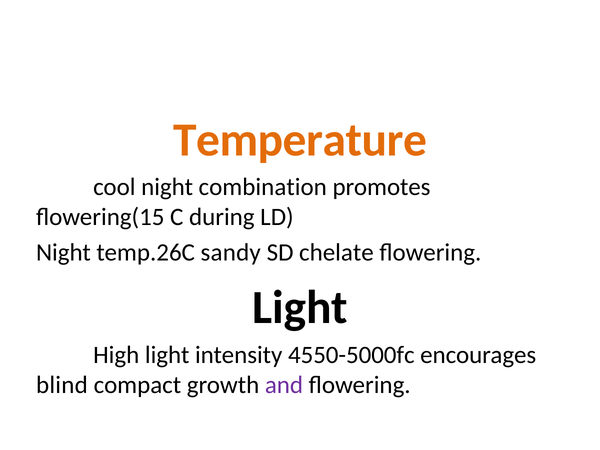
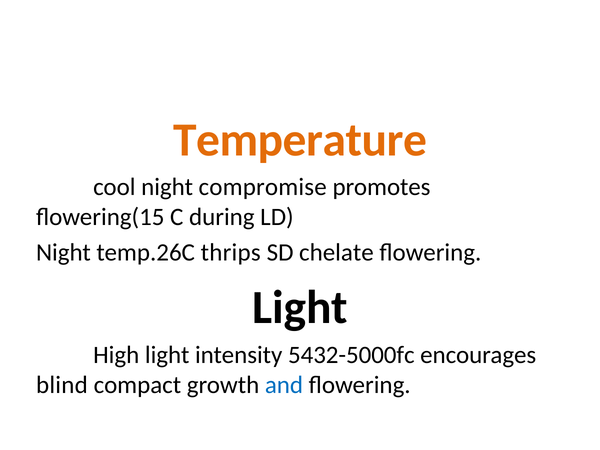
combination: combination -> compromise (263, 187)
sandy: sandy -> thrips (231, 252)
4550-5000fc: 4550-5000fc -> 5432-5000fc (351, 355)
and colour: purple -> blue (284, 385)
